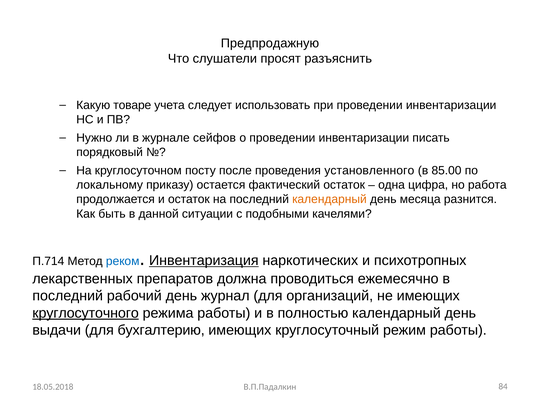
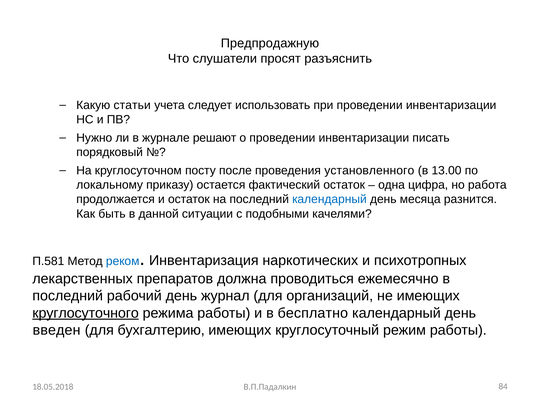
товаре: товаре -> статьи (132, 105)
сейфов: сейфов -> решают (215, 138)
85.00: 85.00 -> 13.00 (446, 171)
календарный colour: orange -> blue (330, 199)
П.714: П.714 -> П.581 (48, 261)
Инвентаризация underline: present -> none (204, 261)
полностью: полностью -> бесплатно (313, 313)
выдачи: выдачи -> введен (57, 330)
